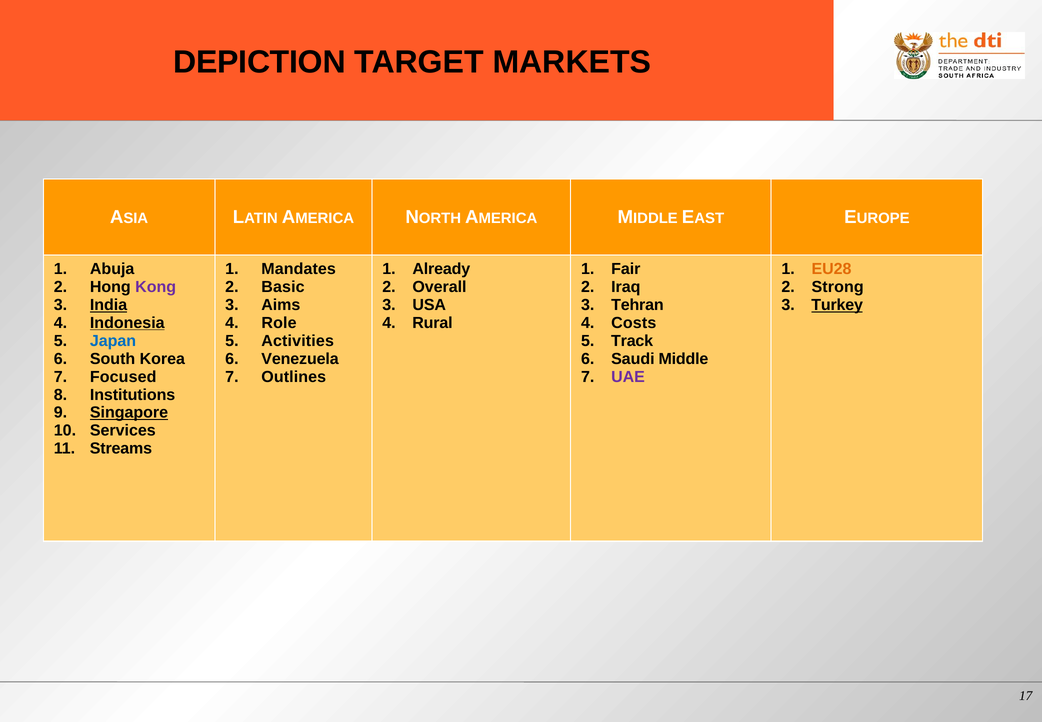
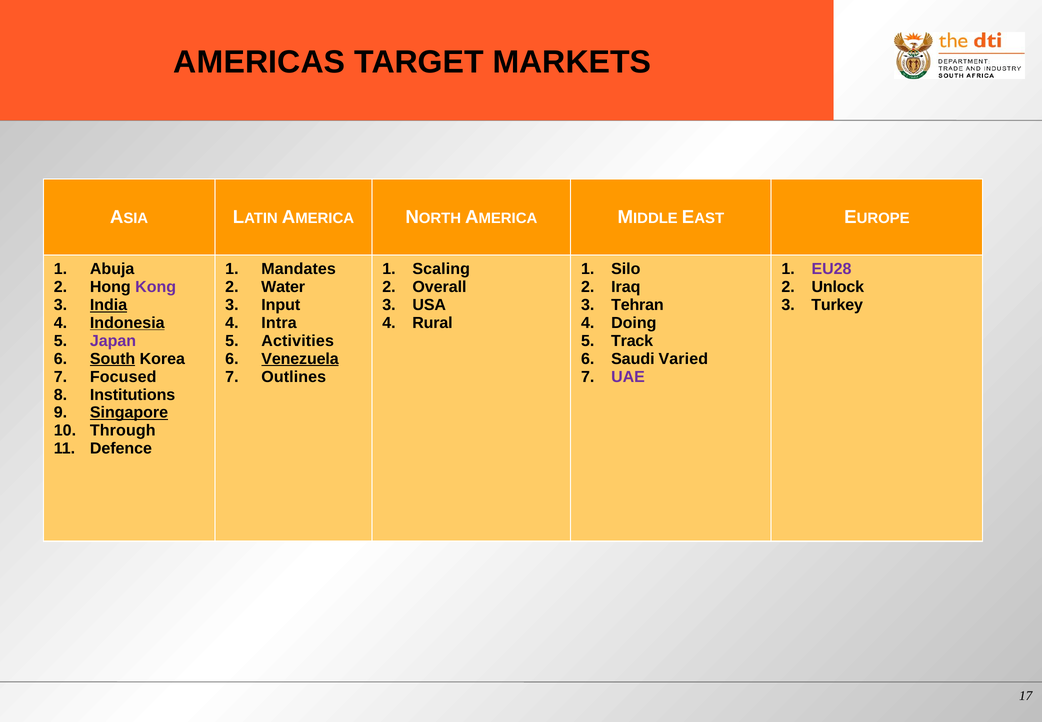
DEPICTION: DEPICTION -> AMERICAS (259, 62)
Already: Already -> Scaling (441, 269)
Fair: Fair -> Silo (626, 269)
EU28 colour: orange -> purple (831, 269)
Basic: Basic -> Water (283, 287)
Strong: Strong -> Unlock (838, 287)
Aims: Aims -> Input (281, 305)
Turkey underline: present -> none (837, 305)
Role: Role -> Intra (279, 323)
Costs: Costs -> Doing (634, 323)
Japan colour: blue -> purple (113, 341)
South underline: none -> present (113, 358)
Venezuela underline: none -> present (300, 358)
Middle: Middle -> Varied (683, 358)
Services: Services -> Through (123, 430)
Streams: Streams -> Defence (121, 448)
